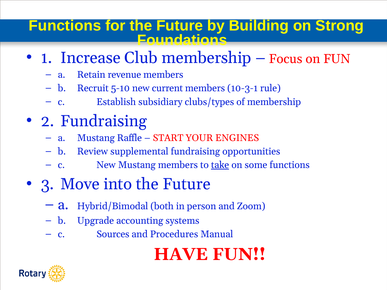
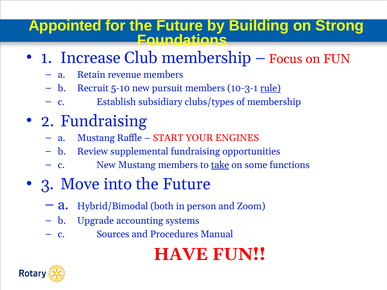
Functions: Functions -> Appointed (65, 26)
current: current -> pursuit (167, 88)
rule underline: none -> present (270, 88)
